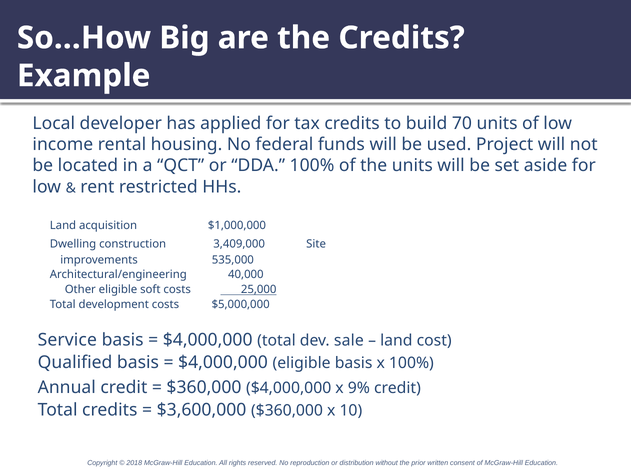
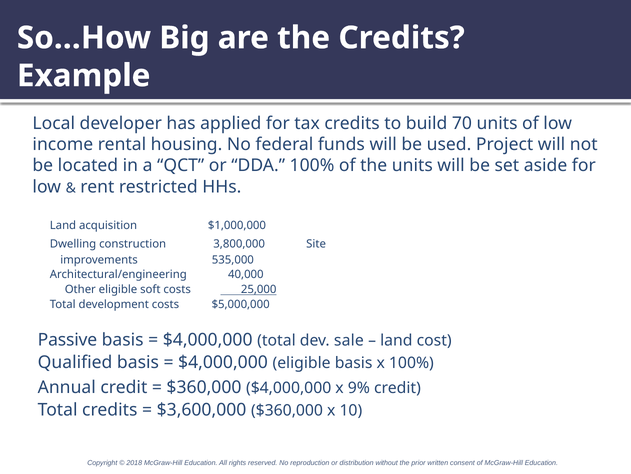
3,409,000: 3,409,000 -> 3,800,000 (239, 244)
Service: Service -> Passive (67, 340)
